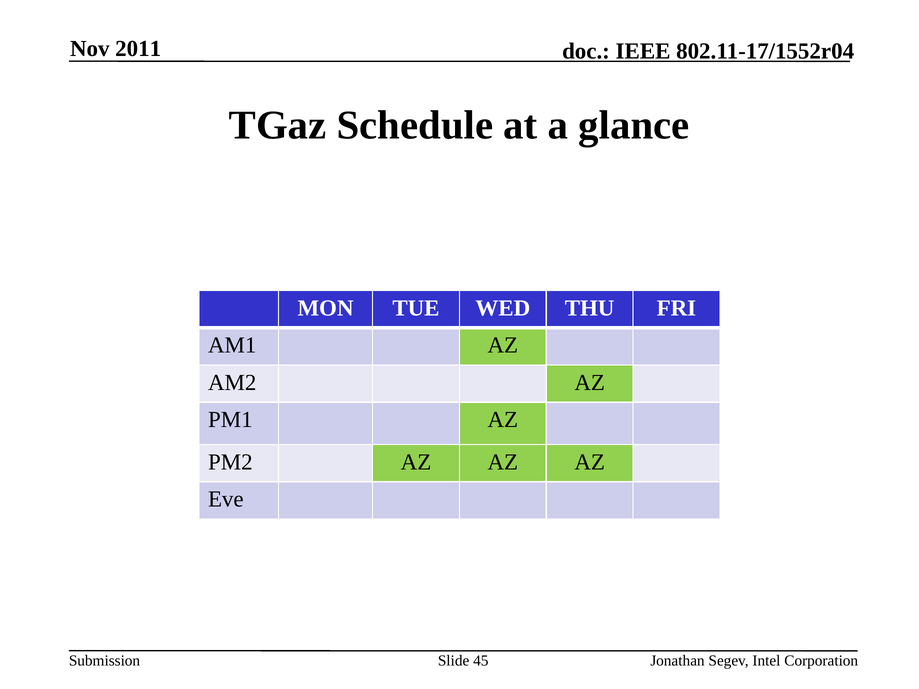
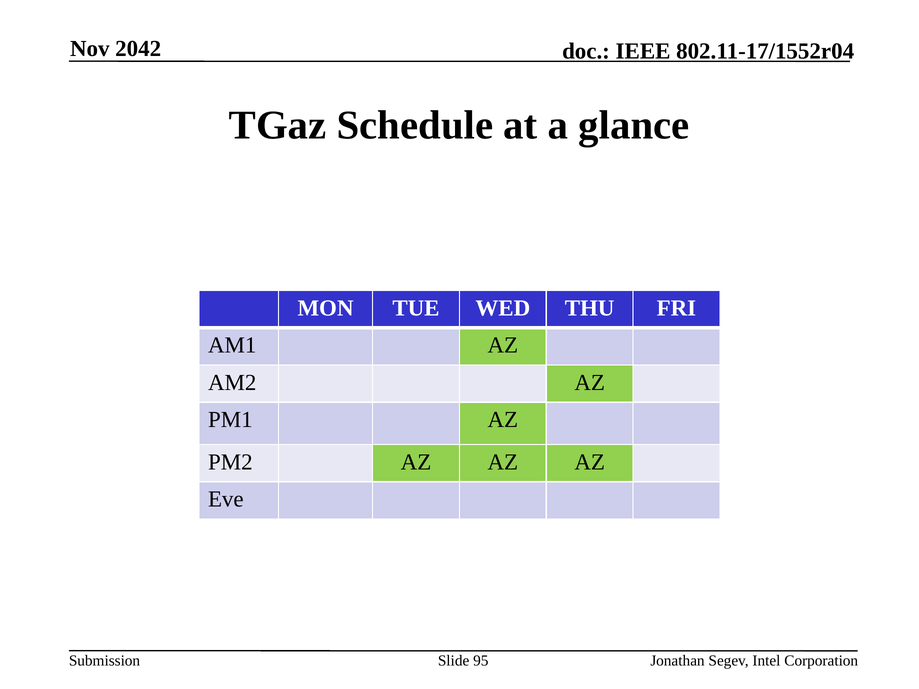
2011: 2011 -> 2042 (138, 49)
45: 45 -> 95 (481, 661)
